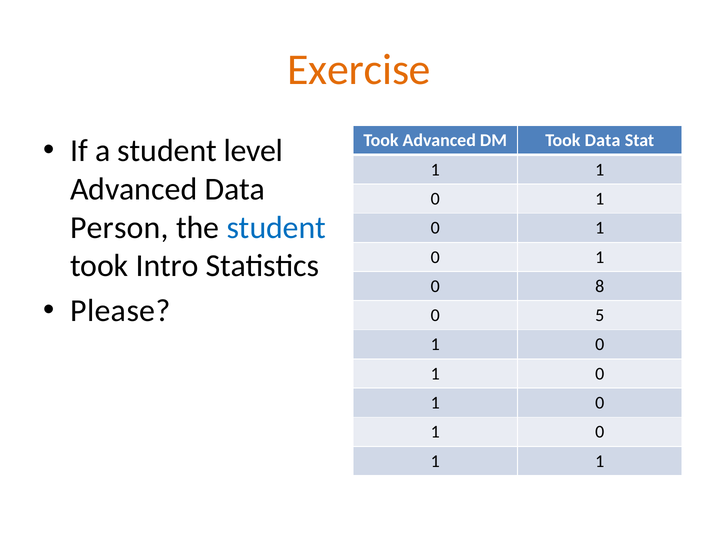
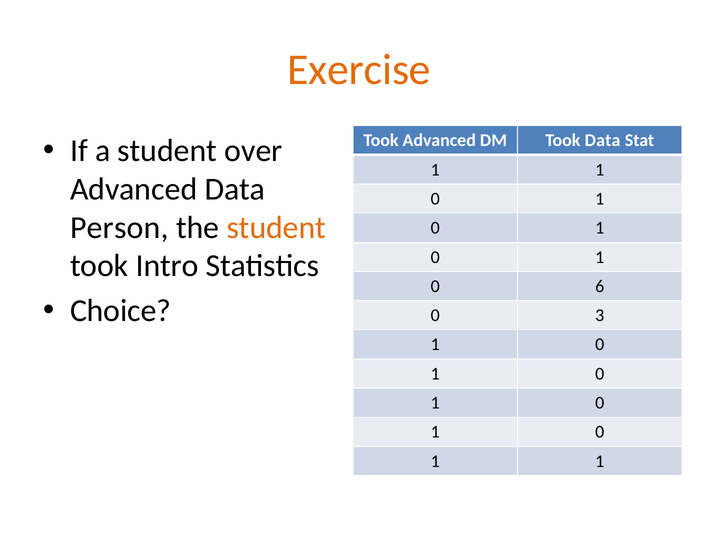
level: level -> over (253, 151)
student colour: blue -> orange (276, 227)
8: 8 -> 6 (600, 286)
Please: Please -> Choice (121, 310)
5: 5 -> 3 (600, 315)
